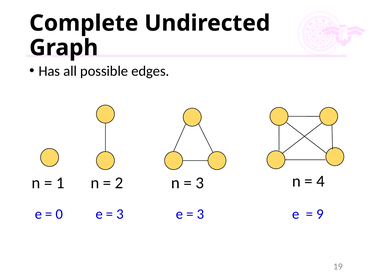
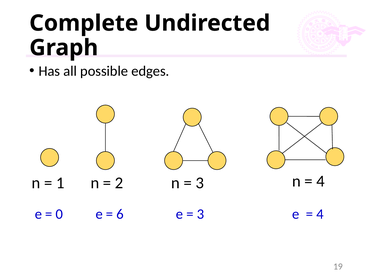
3: 3 -> 6 (120, 214)
9: 9 -> 4 (320, 214)
